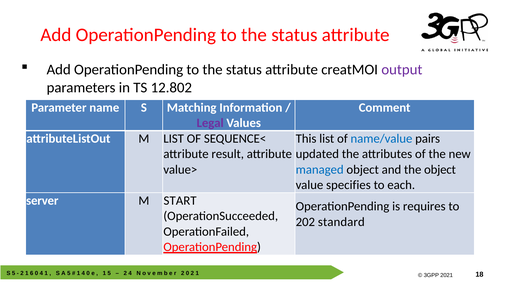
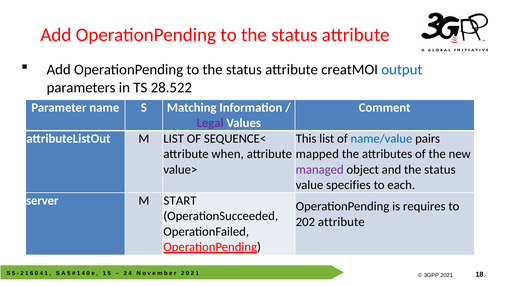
output colour: purple -> blue (402, 70)
12.802: 12.802 -> 28.522 (171, 88)
result: result -> when (228, 154)
updated: updated -> mapped (317, 154)
managed colour: blue -> purple (320, 170)
and the object: object -> status (440, 170)
202 standard: standard -> attribute (341, 222)
